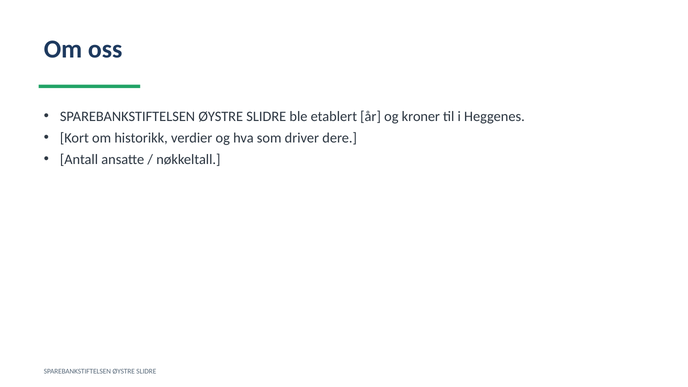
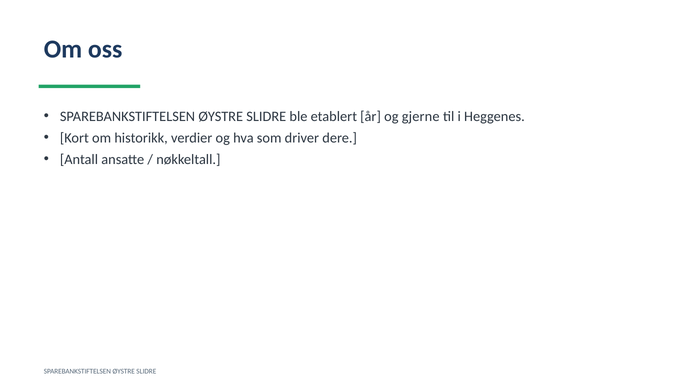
kroner: kroner -> gjerne (421, 117)
